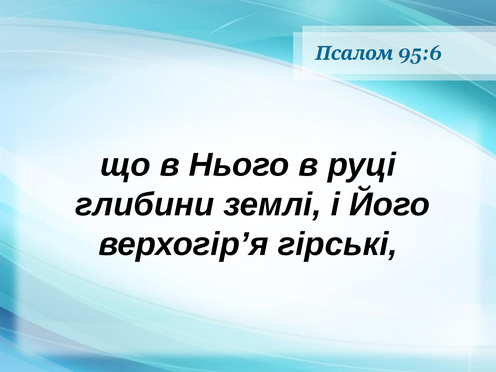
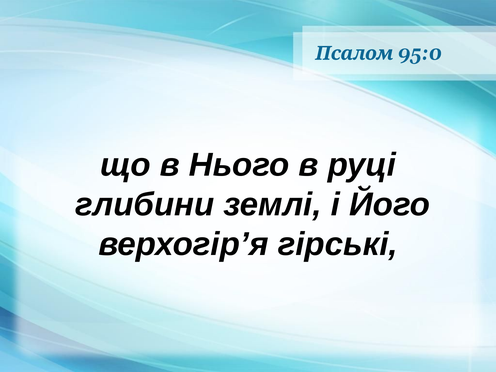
95:6: 95:6 -> 95:0 (420, 53)
